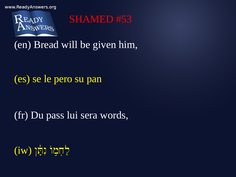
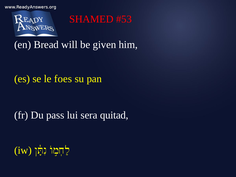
pero: pero -> foes (63, 79)
words: words -> quitad (114, 115)
